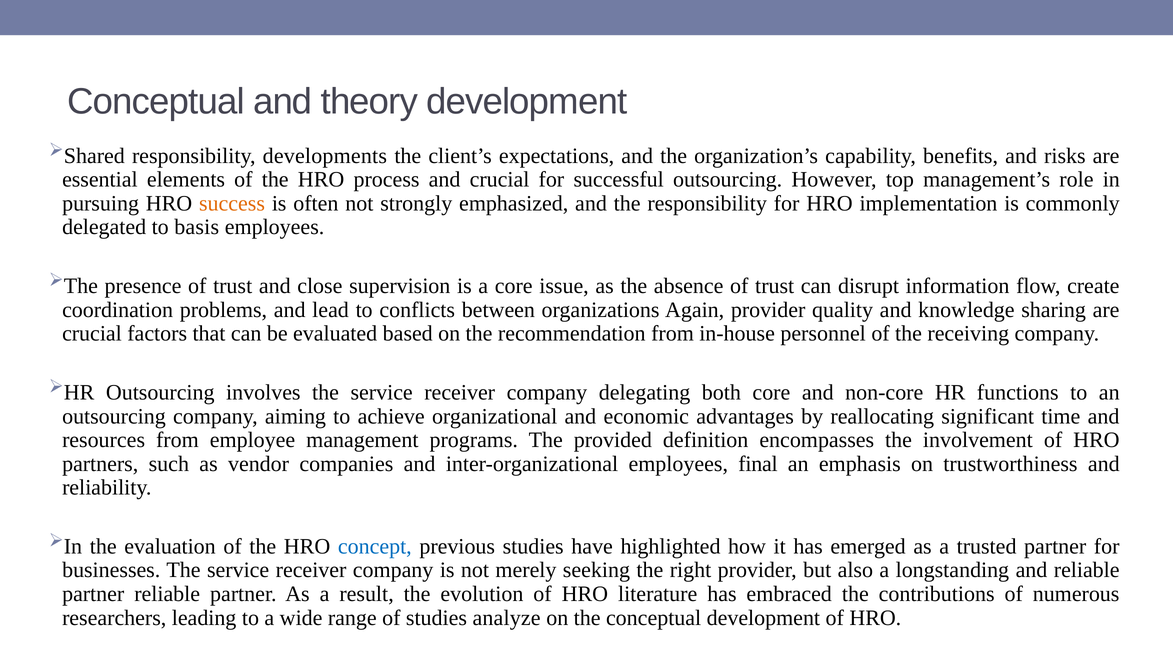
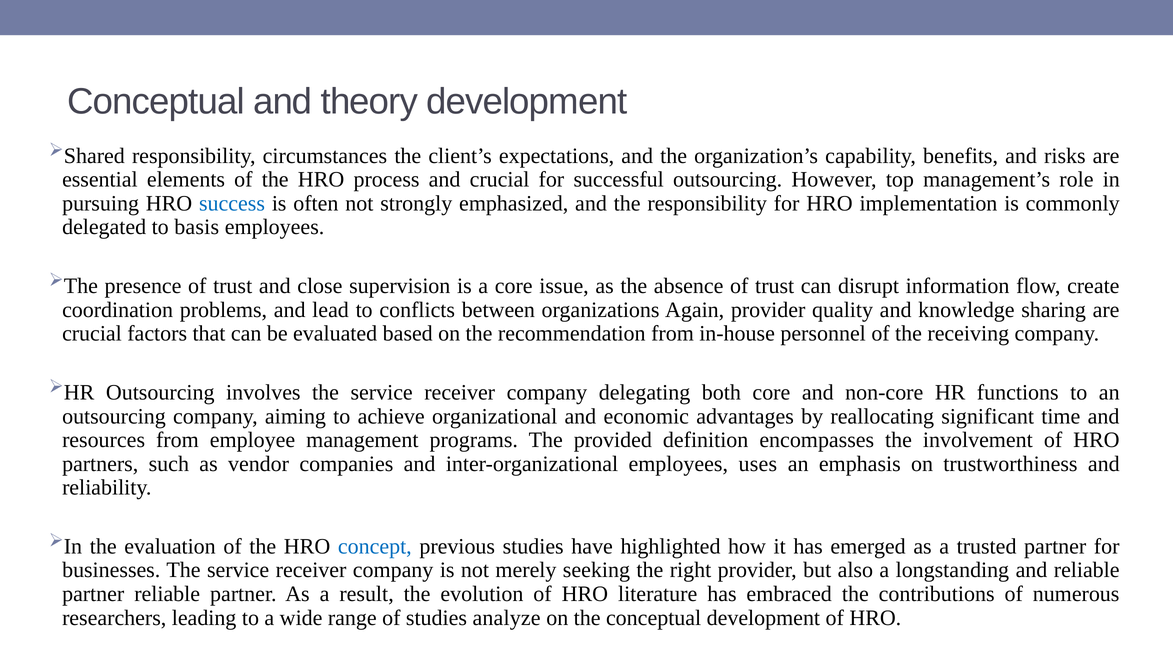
developments: developments -> circumstances (325, 156)
success colour: orange -> blue (232, 203)
final: final -> uses (758, 464)
